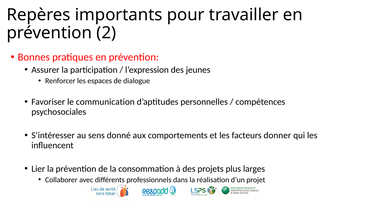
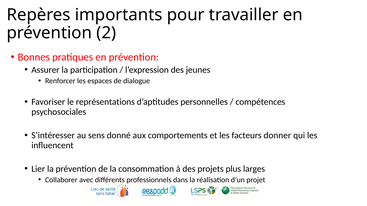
communication: communication -> représentations (105, 102)
